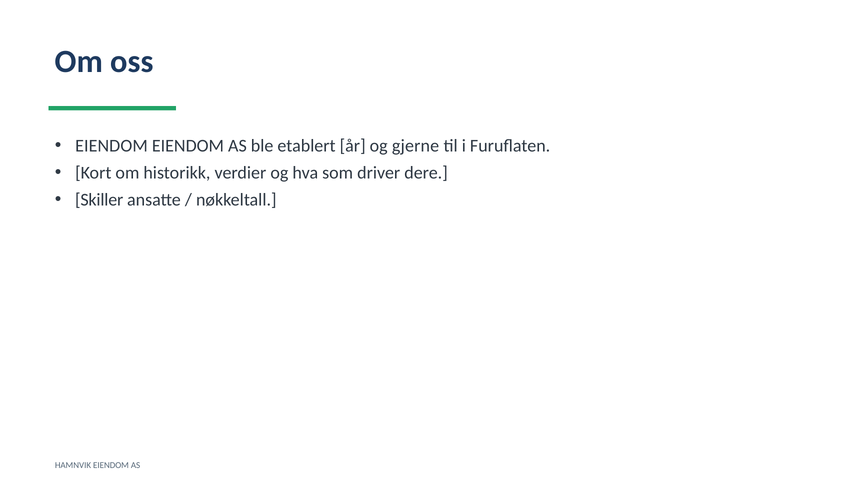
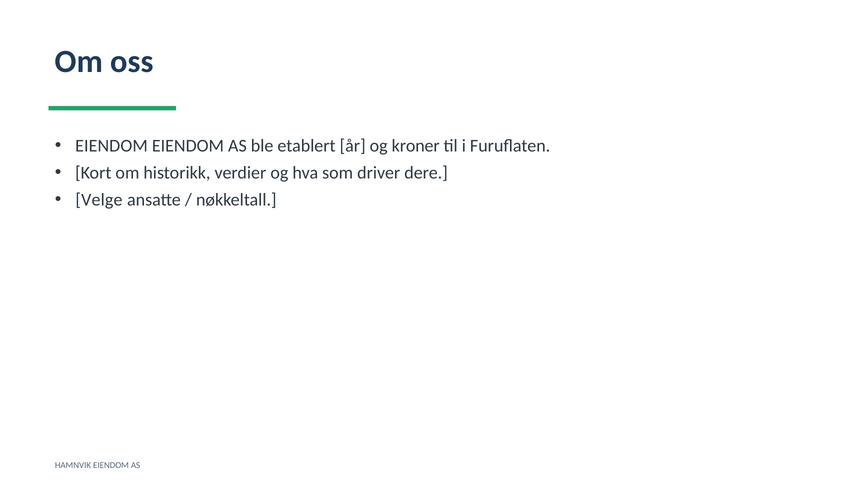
gjerne: gjerne -> kroner (416, 146)
Skiller: Skiller -> Velge (99, 200)
